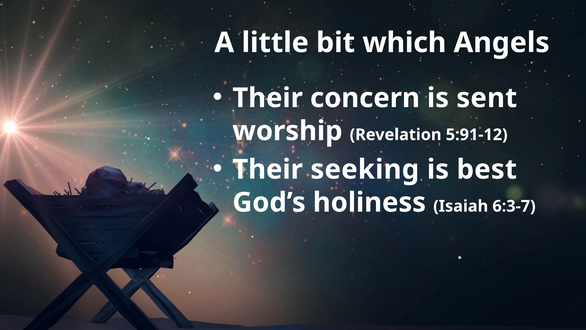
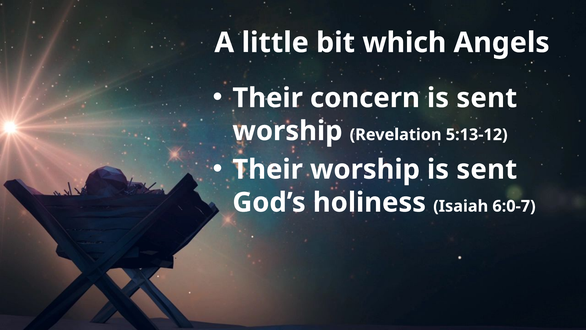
5:91-12: 5:91-12 -> 5:13-12 (477, 135)
Their seeking: seeking -> worship (365, 169)
best: best -> sent (487, 169)
6:3-7: 6:3-7 -> 6:0-7 (514, 206)
